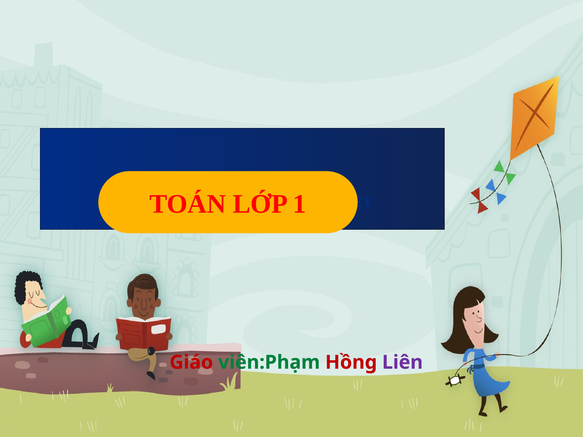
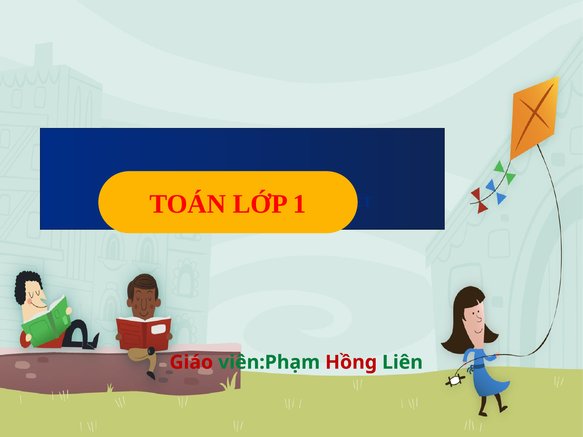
Liên colour: purple -> green (403, 363)
